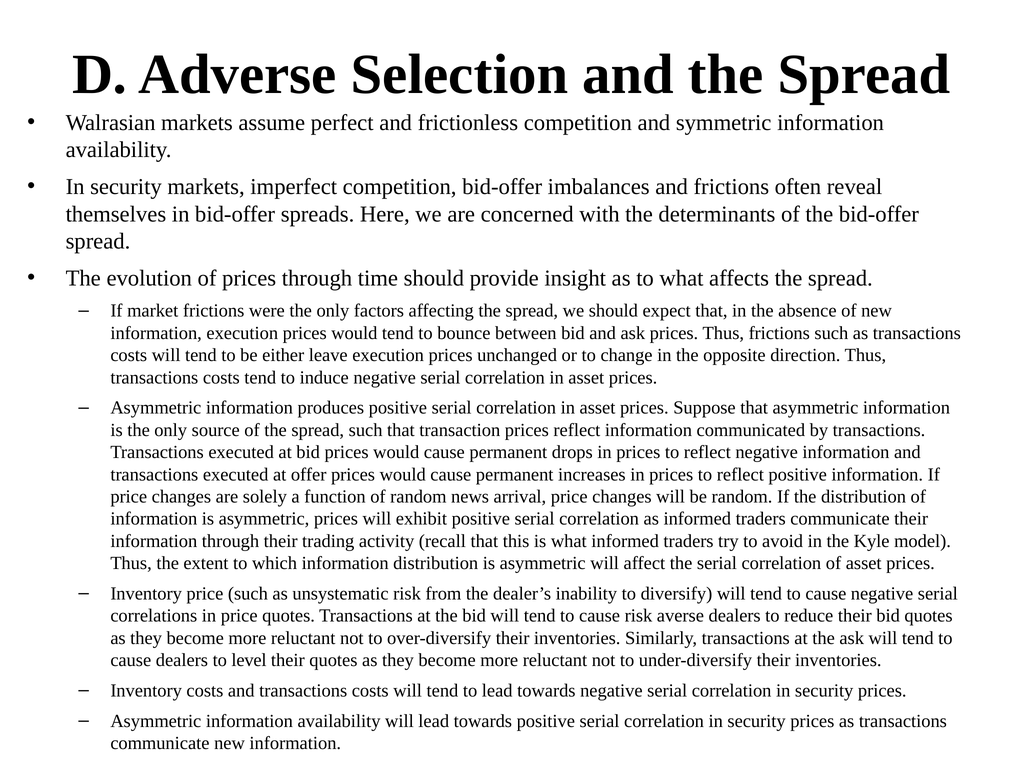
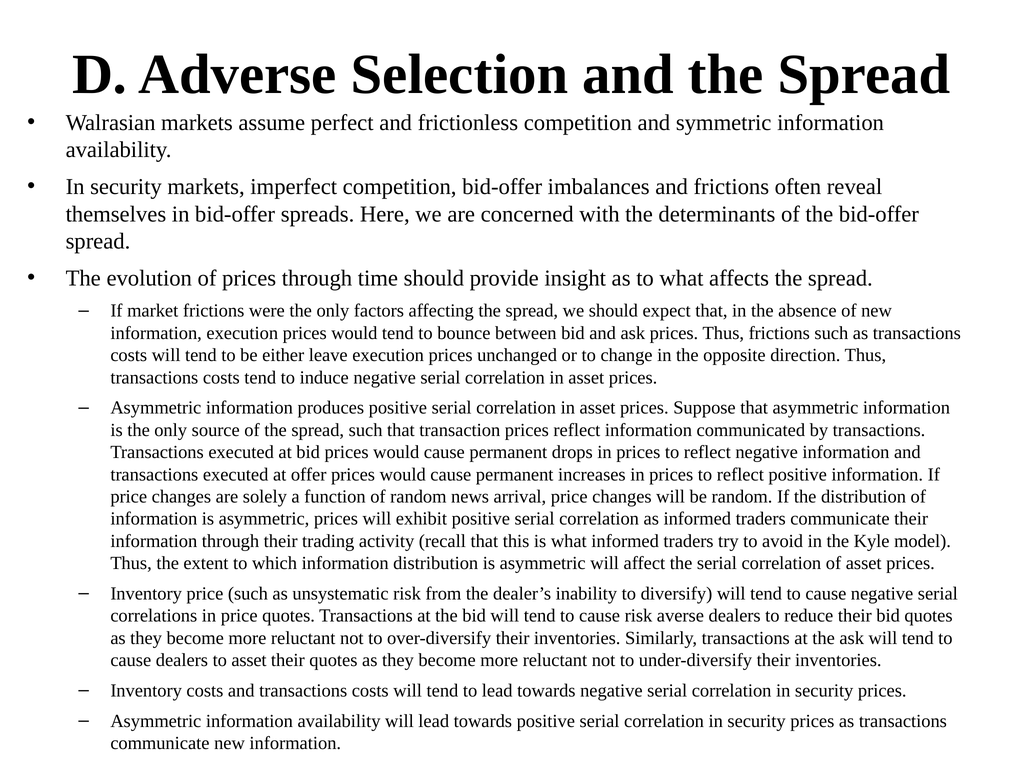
to level: level -> asset (249, 660)
